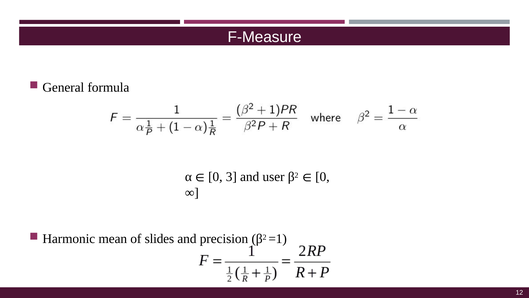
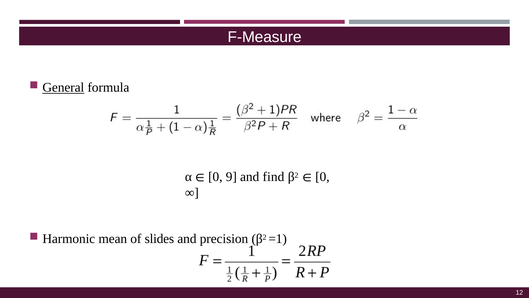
General underline: none -> present (63, 87)
3: 3 -> 9 (231, 176)
user: user -> find (273, 176)
